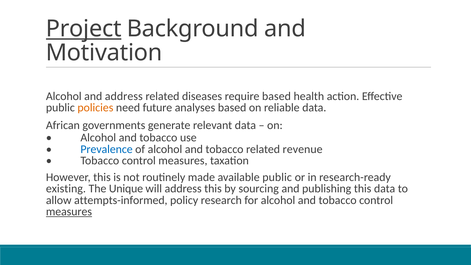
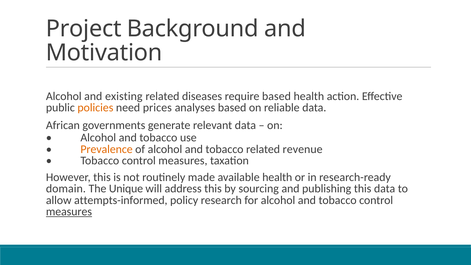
Project underline: present -> none (84, 29)
and address: address -> existing (124, 96)
future: future -> prices (157, 108)
Prevalence colour: blue -> orange (107, 149)
available public: public -> health (277, 177)
existing: existing -> domain (66, 189)
